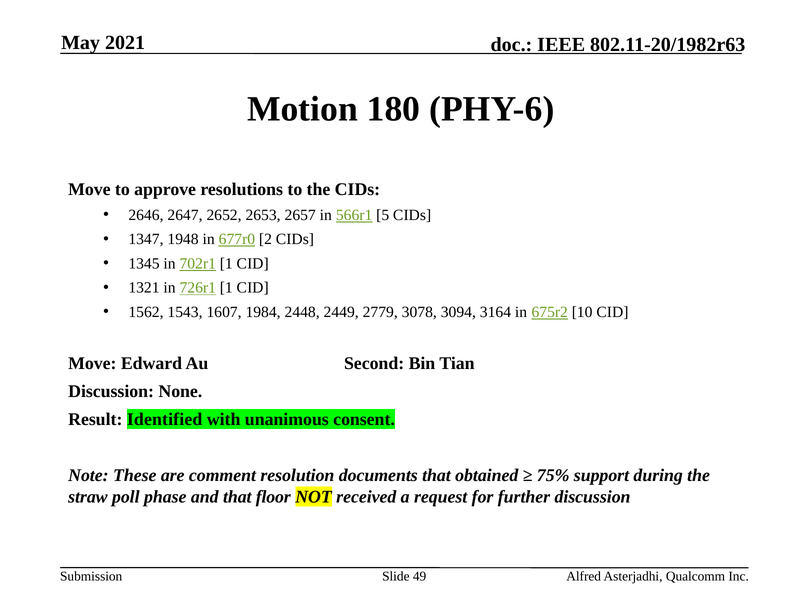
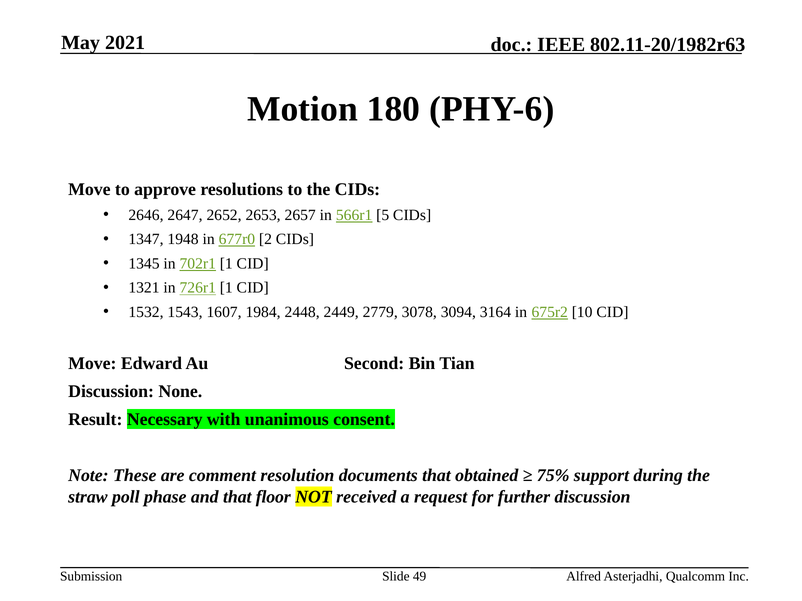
1562: 1562 -> 1532 (146, 312)
Identified: Identified -> Necessary (165, 420)
